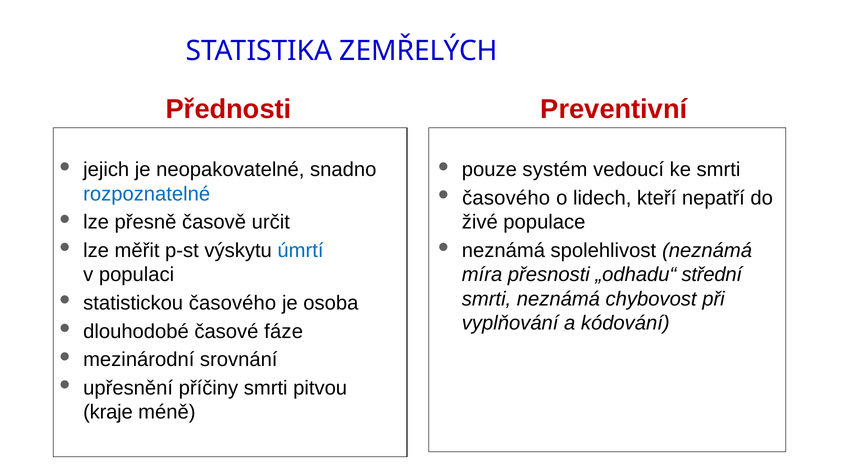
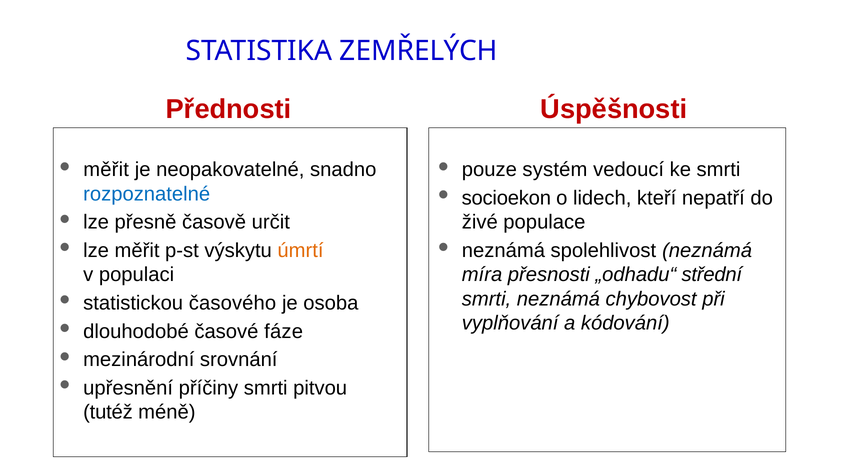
Preventivní: Preventivní -> Úspěšnosti (614, 109)
jejich: jejich -> měřit (106, 170)
časového: časového -> socioekon (506, 198)
úmrtí colour: blue -> orange (300, 250)
kraje: kraje -> tutéž (108, 412)
